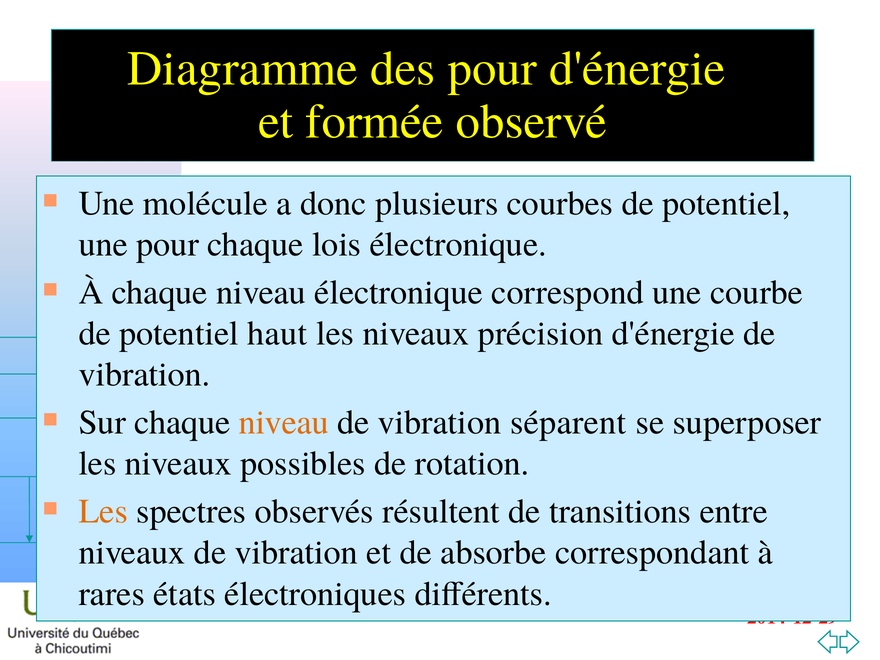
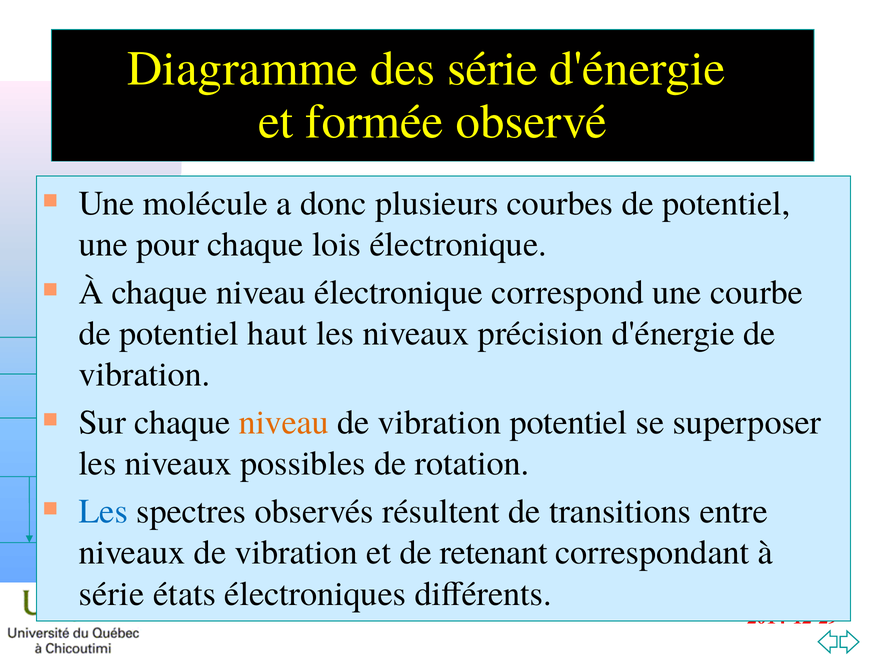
des pour: pour -> série (493, 69)
vibration séparent: séparent -> potentiel (569, 423)
Les colour: orange -> blue (103, 512)
absorbe: absorbe -> retenant (494, 553)
rares: rares -> série (112, 594)
